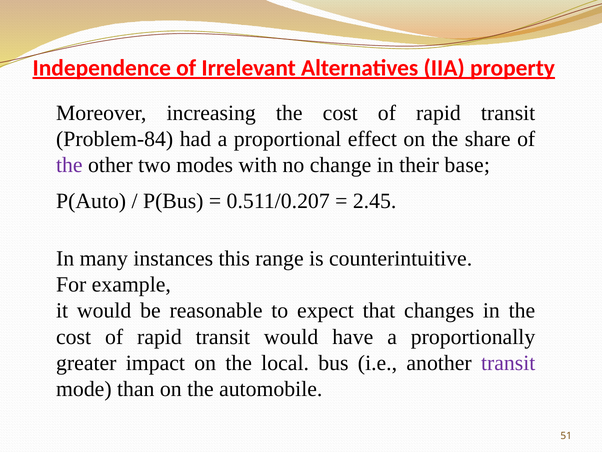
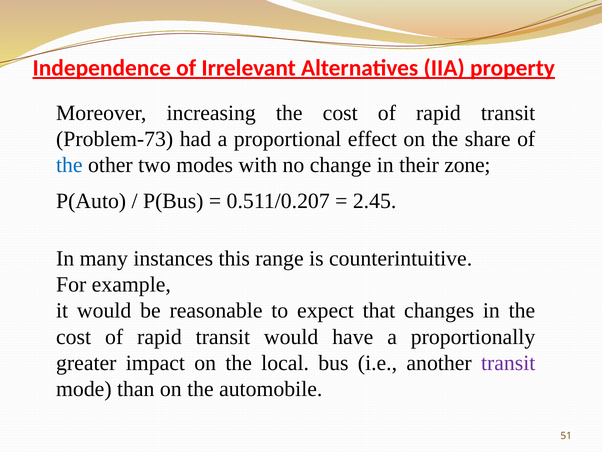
Problem-84: Problem-84 -> Problem-73 (115, 139)
the colour: purple -> blue (69, 165)
base: base -> zone (467, 165)
